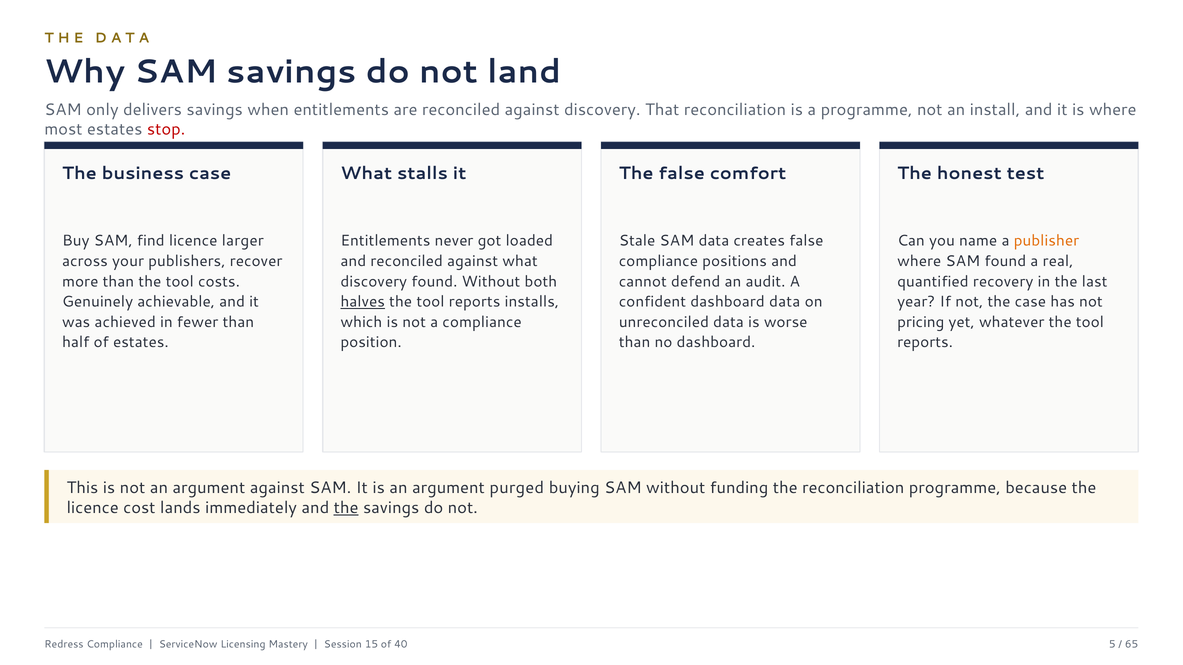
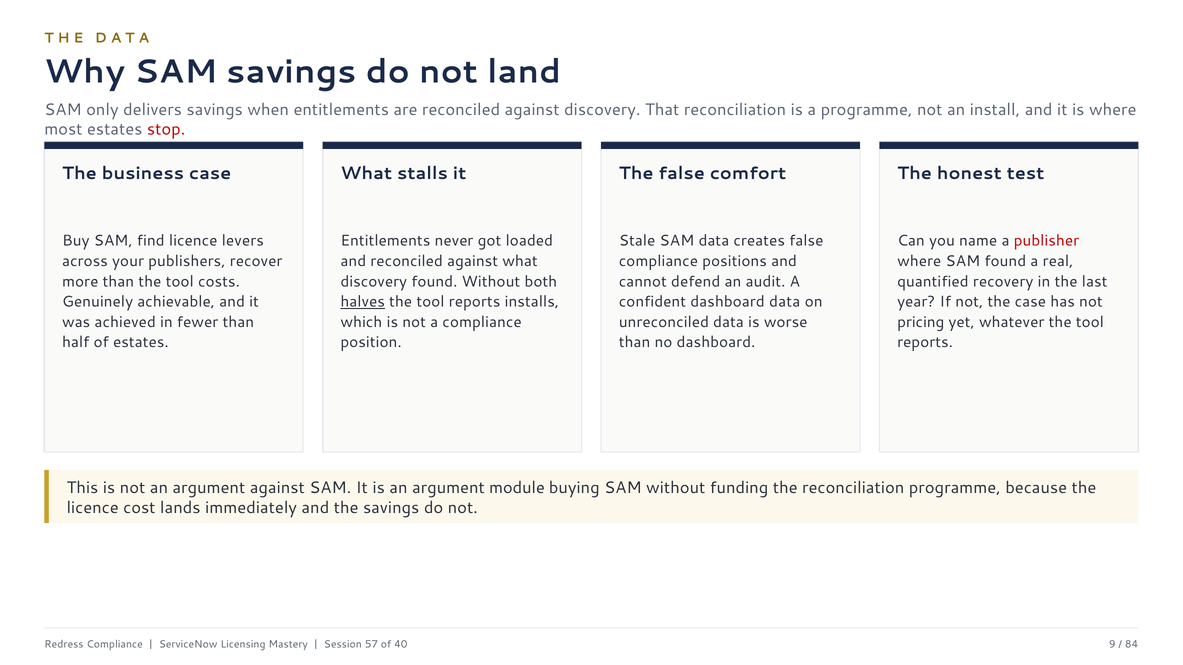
larger: larger -> levers (243, 241)
publisher colour: orange -> red (1046, 241)
purged: purged -> module (517, 488)
the underline: present -> none (346, 508)
15: 15 -> 57 (371, 645)
5: 5 -> 9 (1112, 645)
65: 65 -> 84 (1132, 645)
